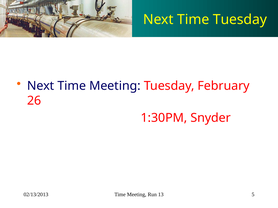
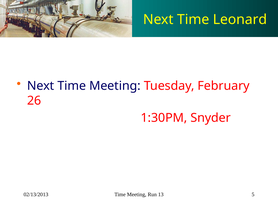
Time Tuesday: Tuesday -> Leonard (240, 20)
